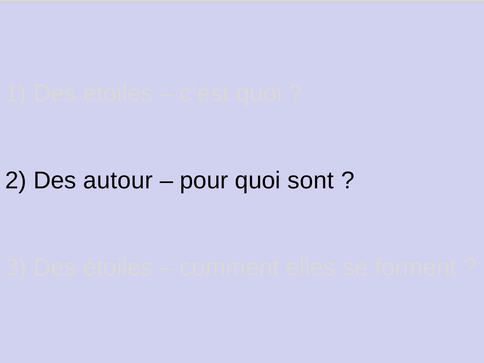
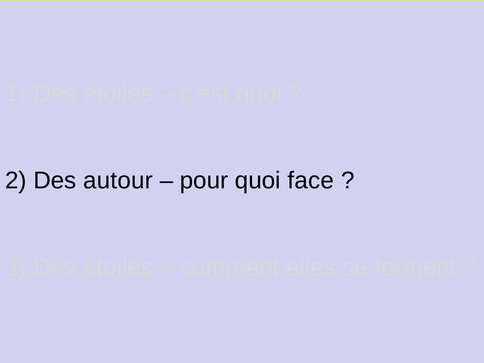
sont: sont -> face (311, 180)
